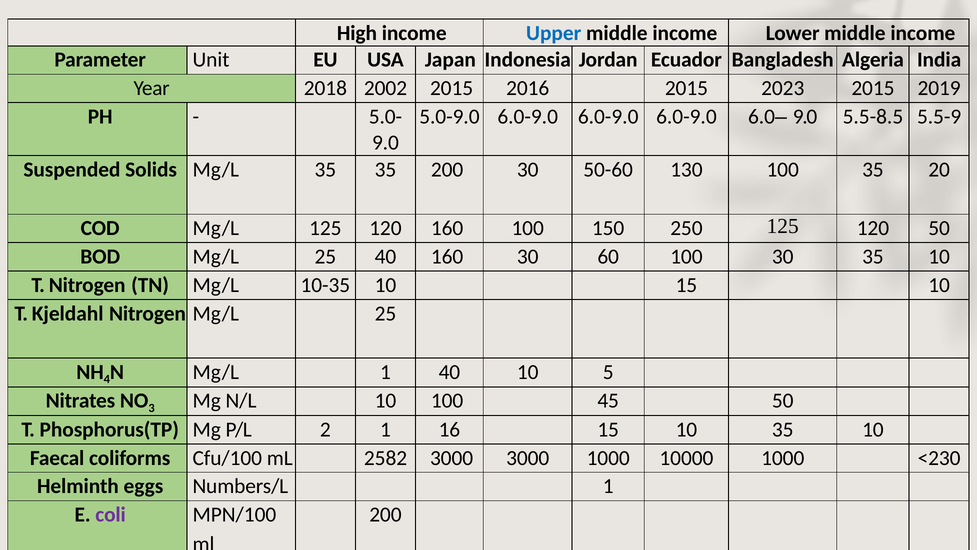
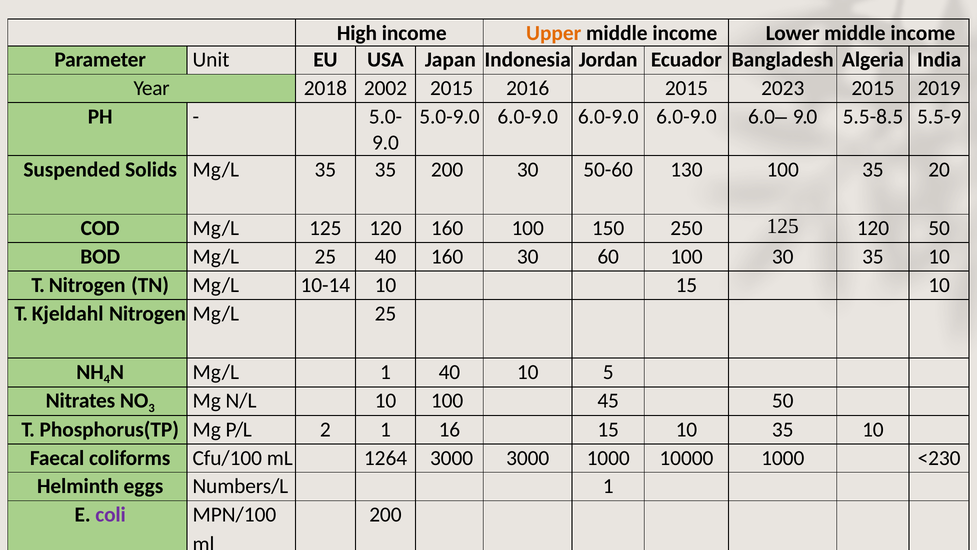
Upper colour: blue -> orange (554, 33)
10-35: 10-35 -> 10-14 (325, 285)
2582: 2582 -> 1264 (386, 458)
